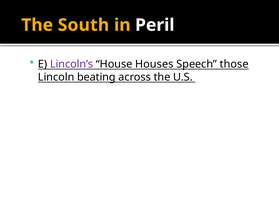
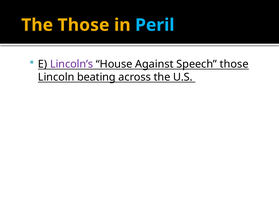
The South: South -> Those (83, 25)
Peril colour: white -> light blue (155, 25)
Houses: Houses -> Against (154, 64)
